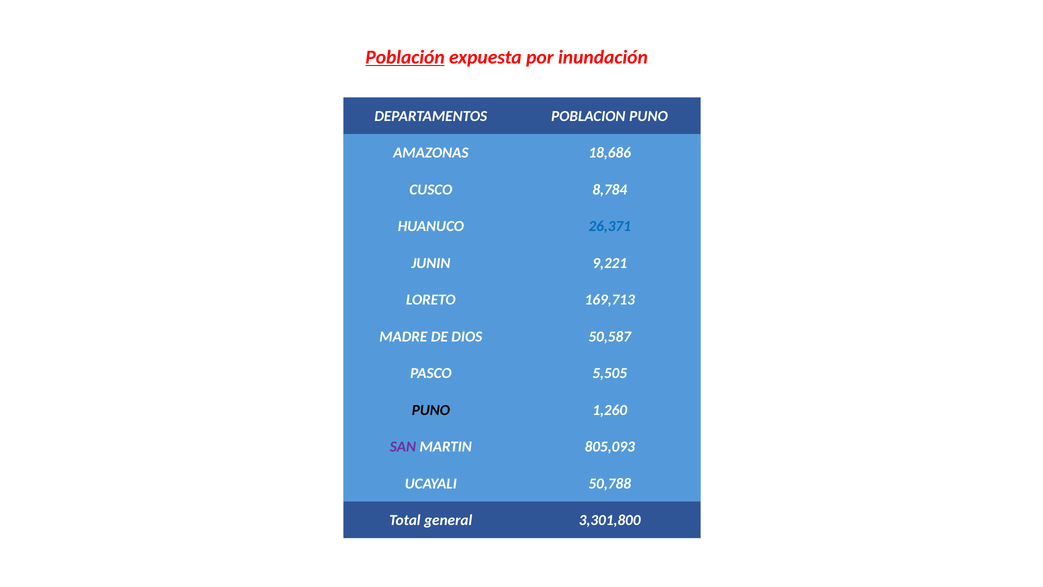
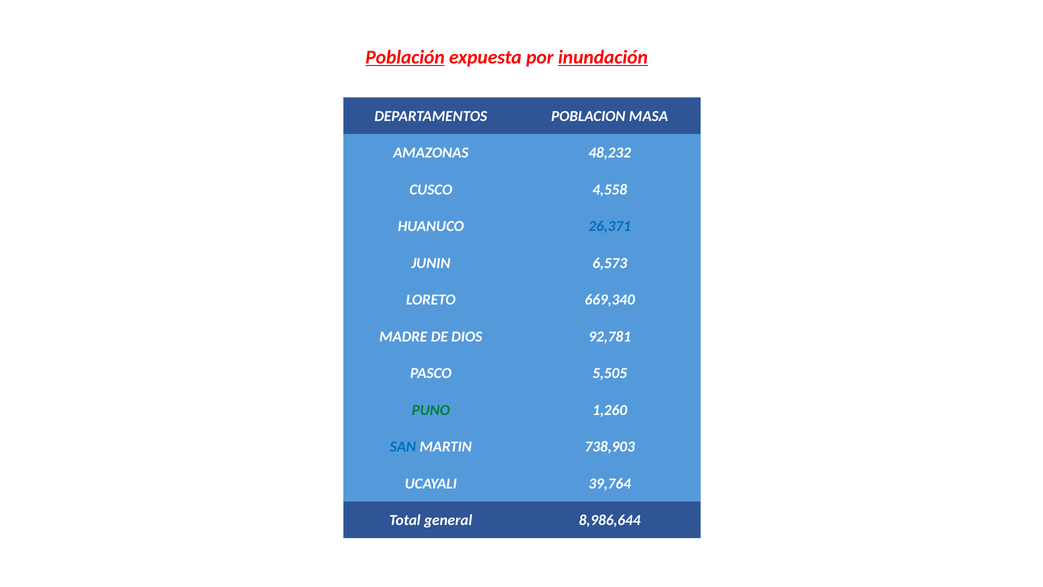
inundación underline: none -> present (603, 57)
POBLACION PUNO: PUNO -> MASA (649, 116)
18,686: 18,686 -> 48,232 (610, 153)
8,784: 8,784 -> 4,558 (610, 189)
9,221: 9,221 -> 6,573 (610, 263)
169,713: 169,713 -> 669,340 (610, 300)
50,587: 50,587 -> 92,781 (610, 336)
PUNO colour: black -> green (431, 410)
SAN colour: purple -> blue (403, 447)
805,093: 805,093 -> 738,903 (610, 447)
50,788: 50,788 -> 39,764 (610, 483)
3,301,800: 3,301,800 -> 8,986,644 (610, 520)
